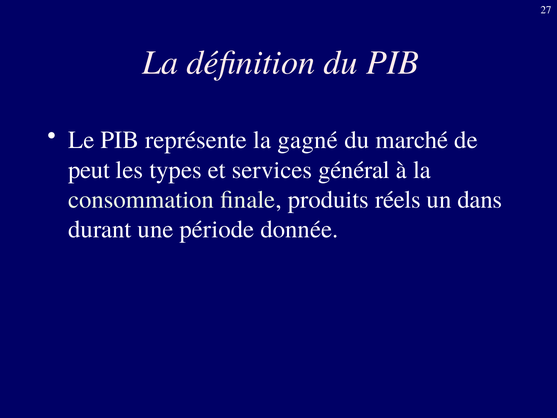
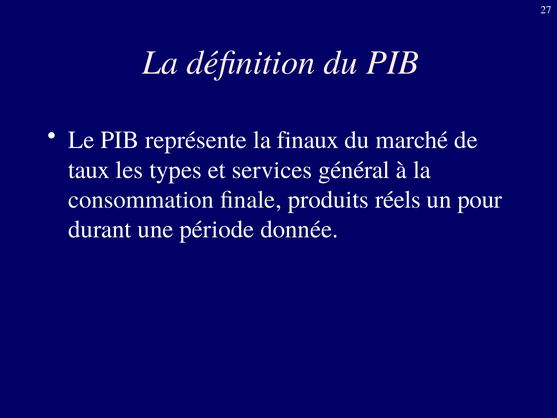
gagné: gagné -> finaux (308, 140)
peut: peut -> taux (89, 170)
dans: dans -> pour (480, 199)
